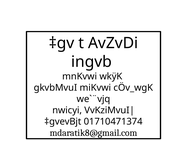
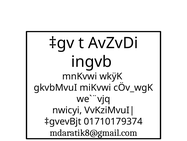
01710471374: 01710471374 -> 01710179374 (113, 121)
